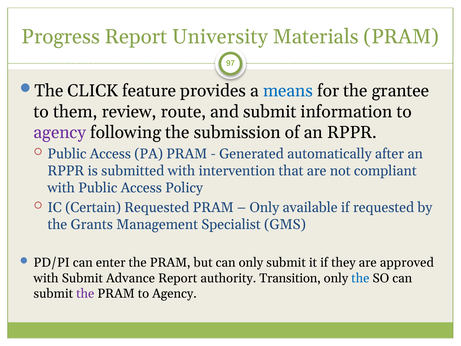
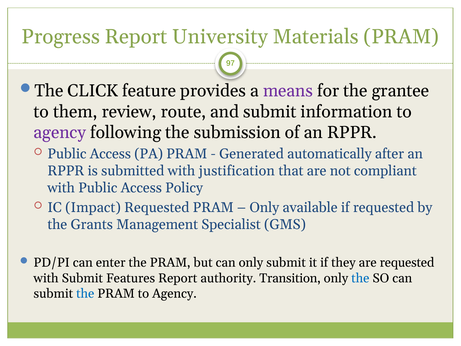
means colour: blue -> purple (288, 91)
intervention: intervention -> justification (237, 171)
Certain: Certain -> Impact (93, 207)
are approved: approved -> requested (407, 263)
Advance: Advance -> Features (131, 278)
the colour: purple -> blue (85, 293)
